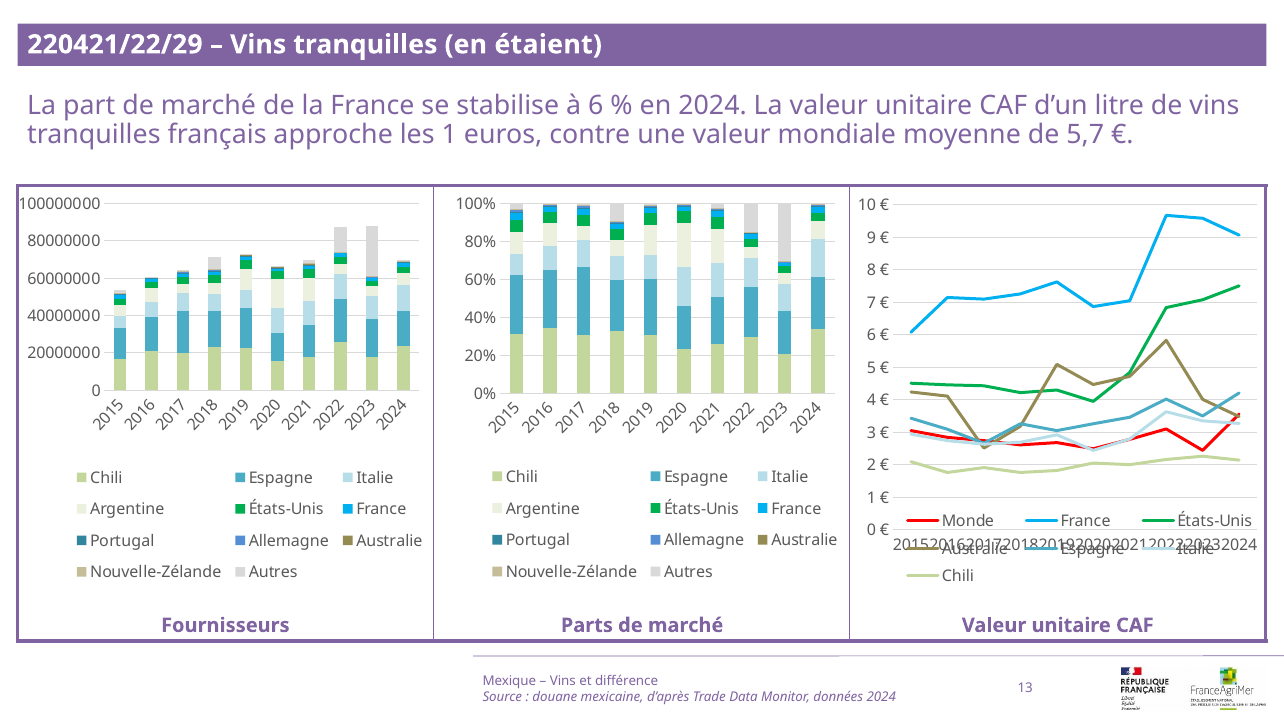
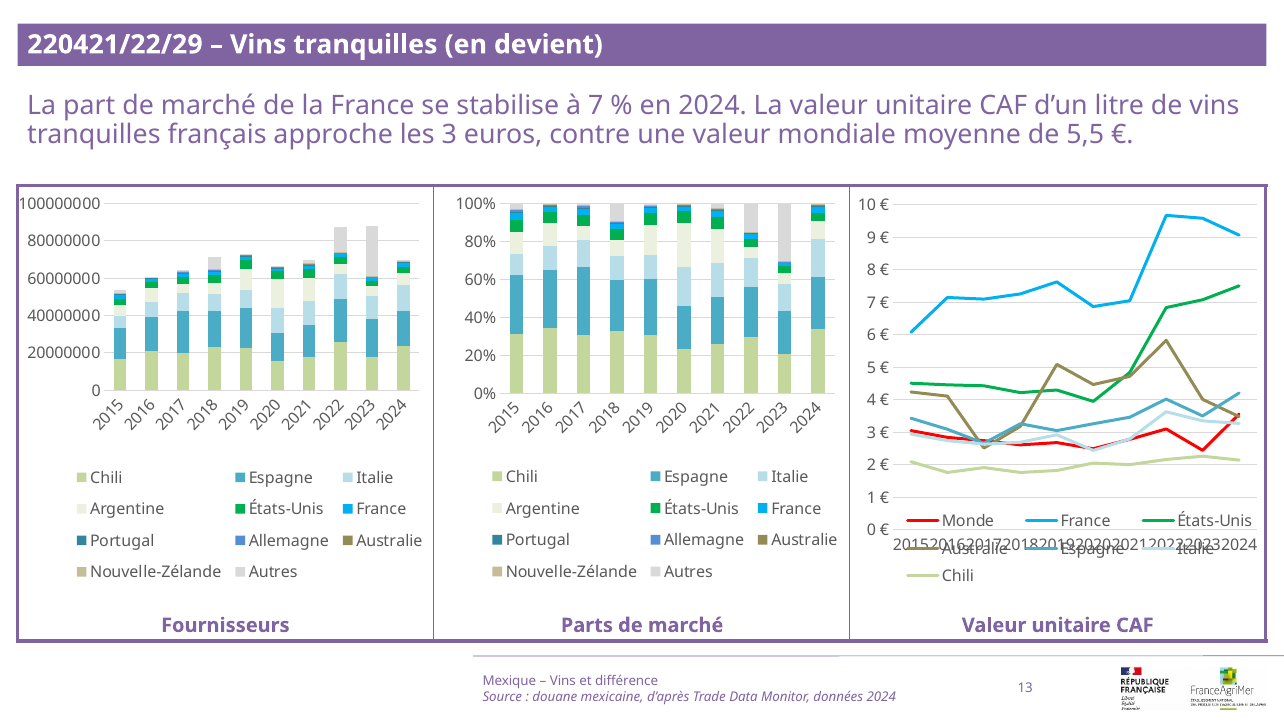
étaient: étaient -> devient (548, 45)
à 6: 6 -> 7 (596, 106)
les 1: 1 -> 3 (449, 135)
5,7: 5,7 -> 5,5 (1085, 135)
